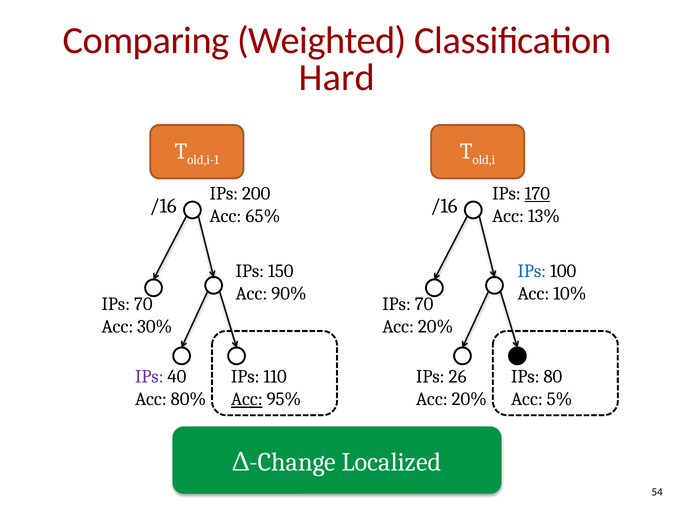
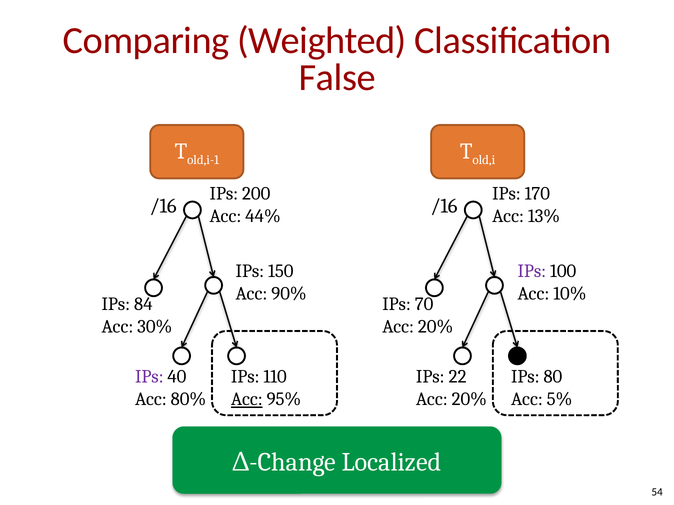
Hard: Hard -> False (337, 78)
170 underline: present -> none (537, 194)
65%: 65% -> 44% (263, 216)
IPs colour: blue -> purple (532, 271)
70: 70 -> 84 (143, 305)
26: 26 -> 22 (458, 377)
